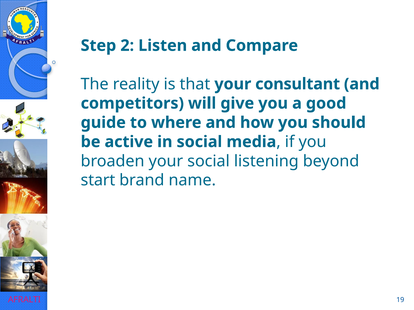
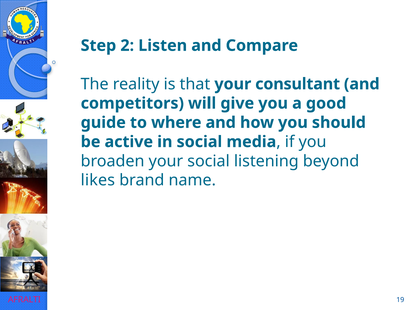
start: start -> likes (98, 181)
